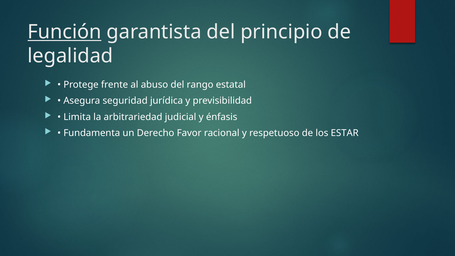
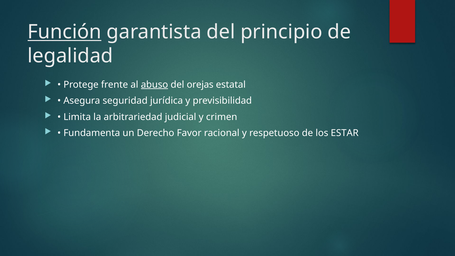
abuso underline: none -> present (154, 85)
rango: rango -> orejas (200, 85)
énfasis: énfasis -> crimen (222, 117)
